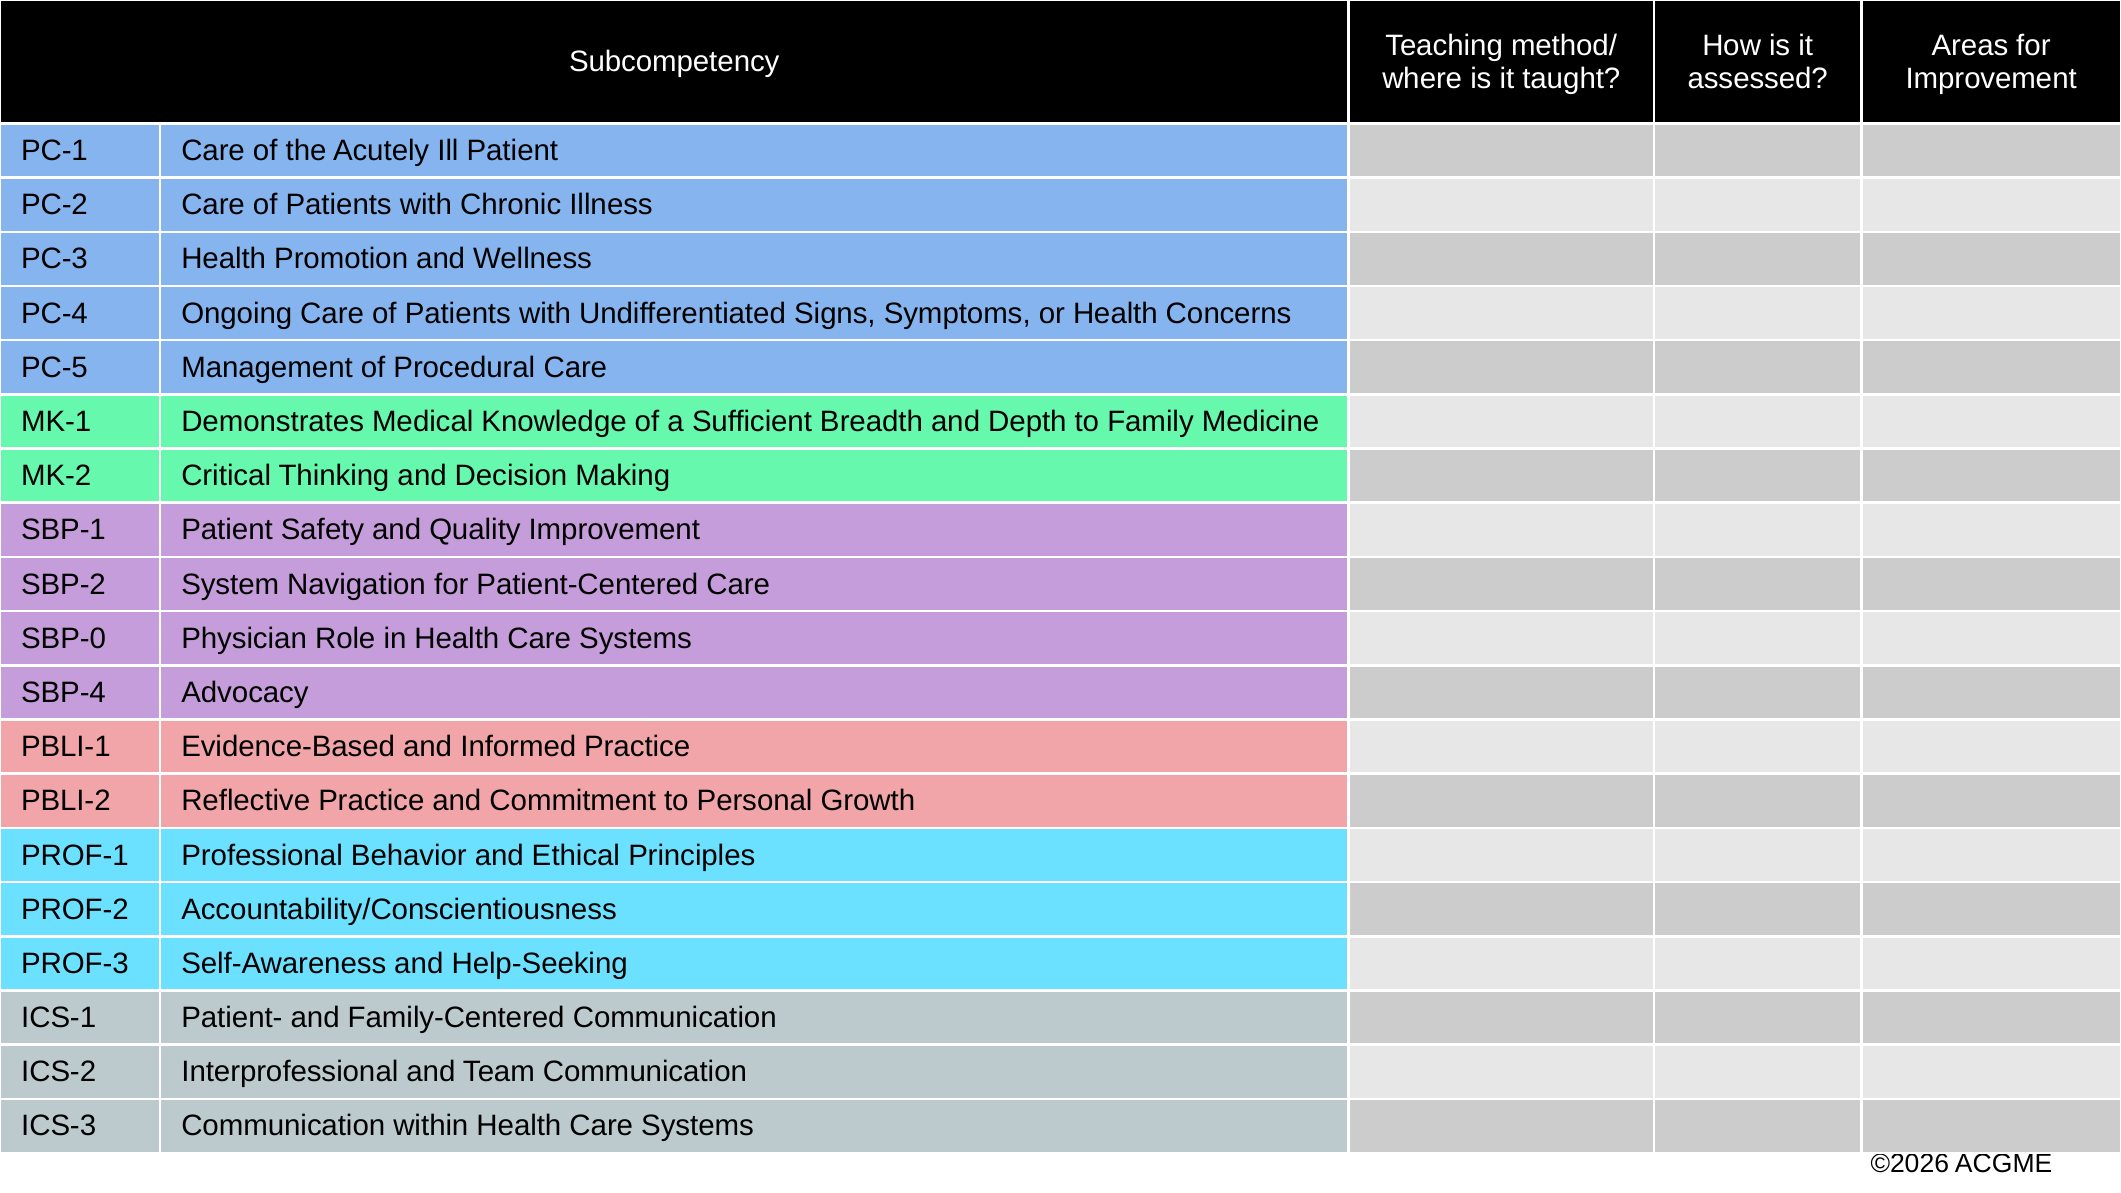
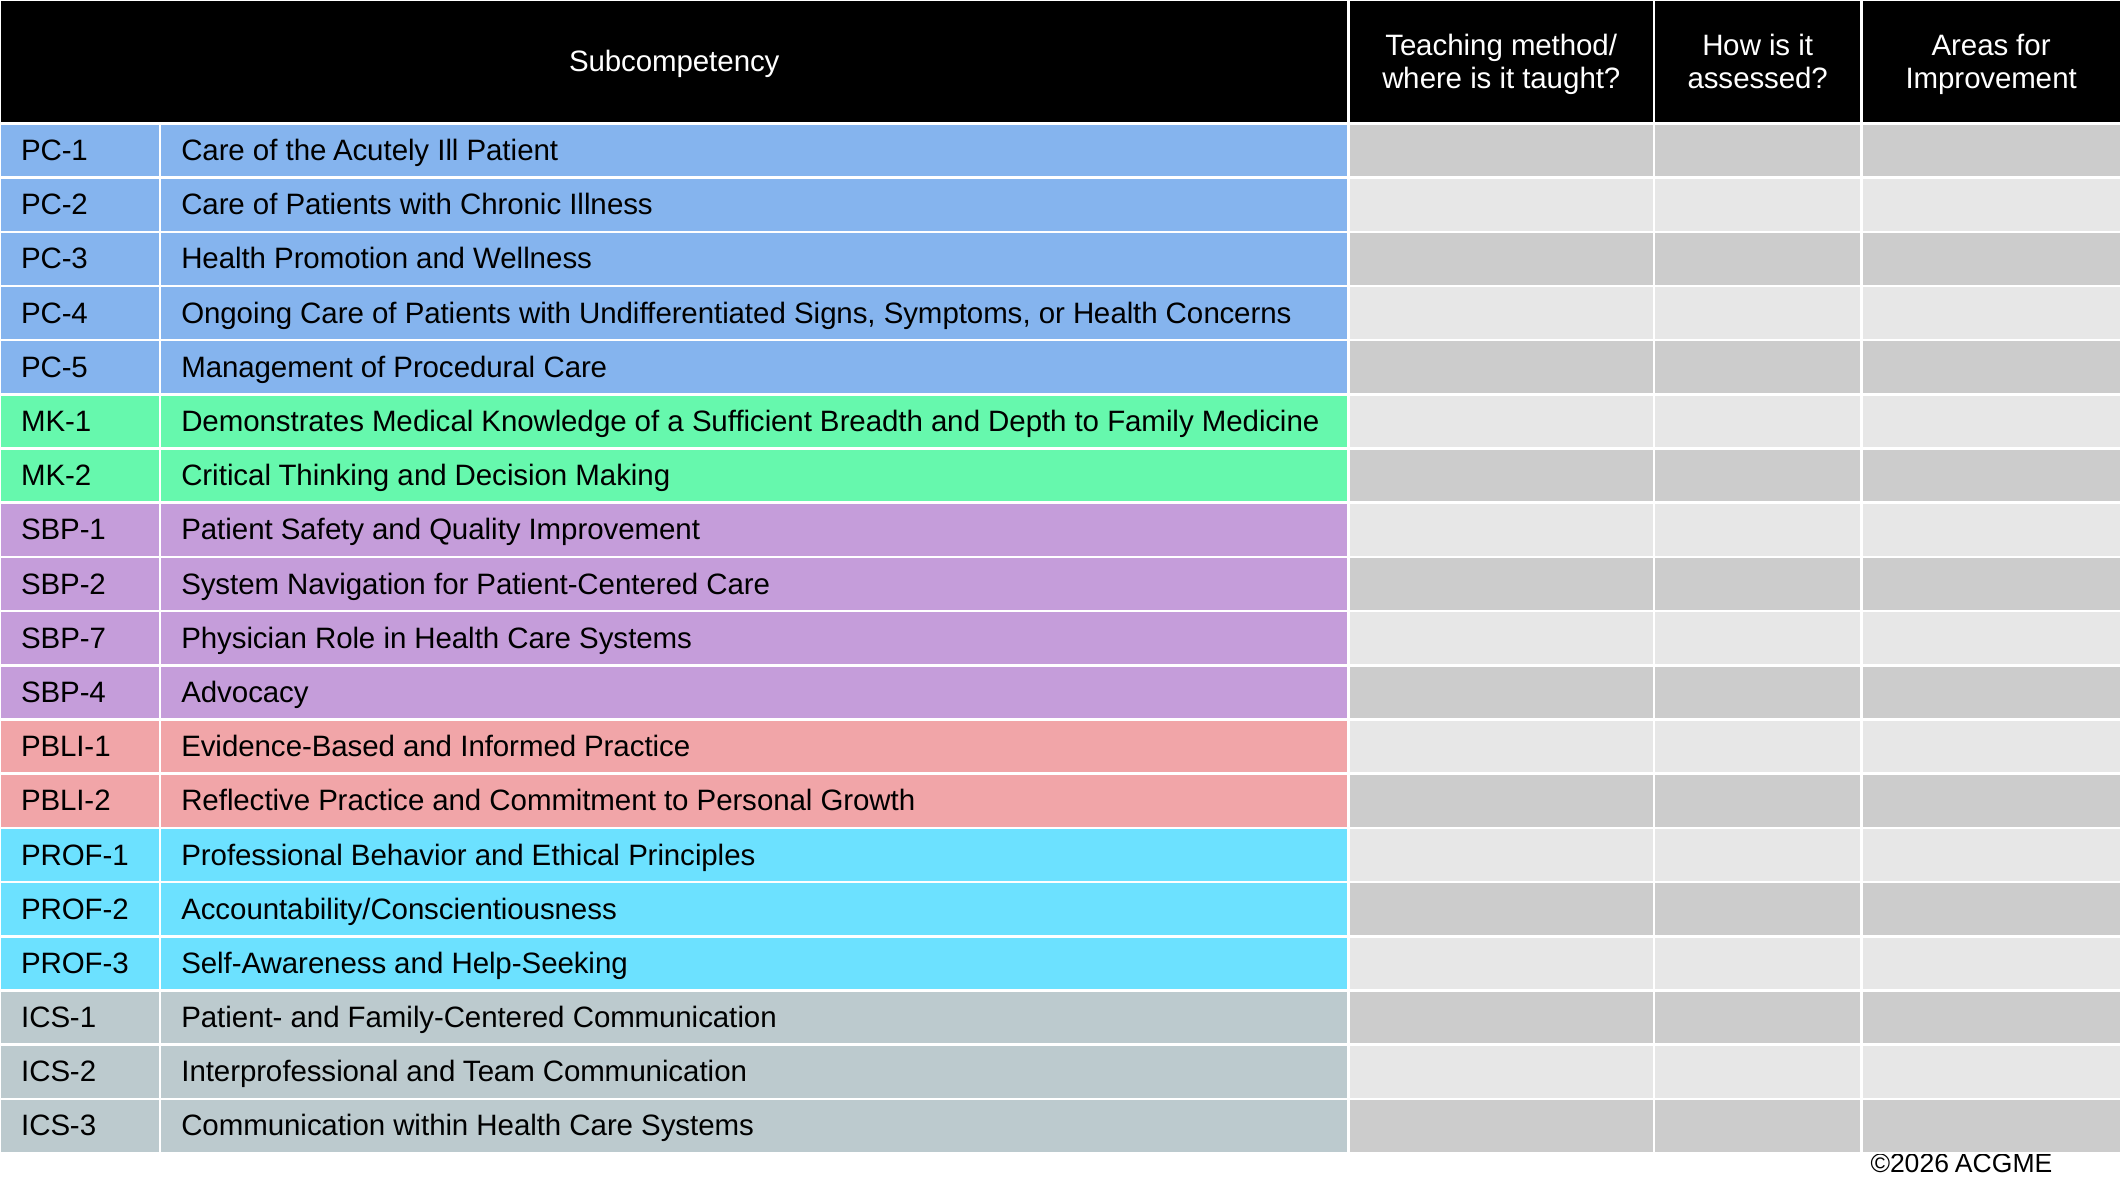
SBP-0: SBP-0 -> SBP-7 (64, 639)
